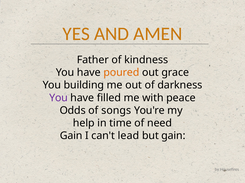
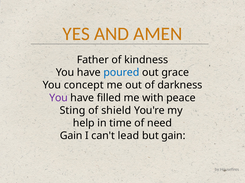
poured colour: orange -> blue (121, 73)
building: building -> concept (84, 85)
Odds: Odds -> Sting (73, 111)
songs: songs -> shield (116, 111)
